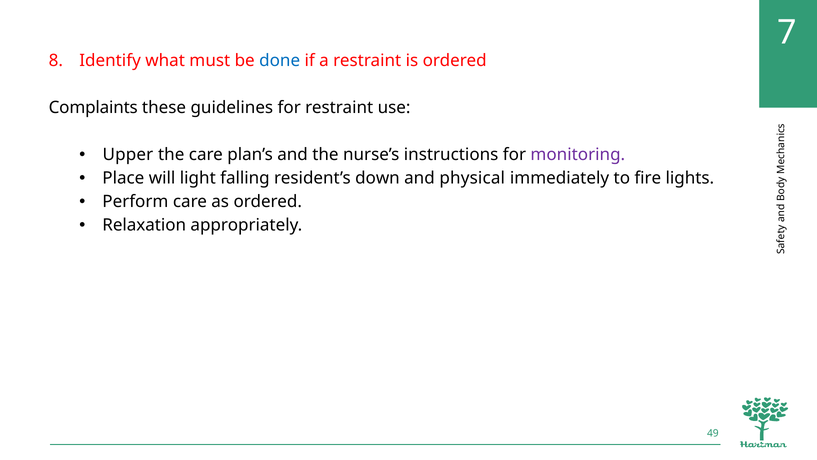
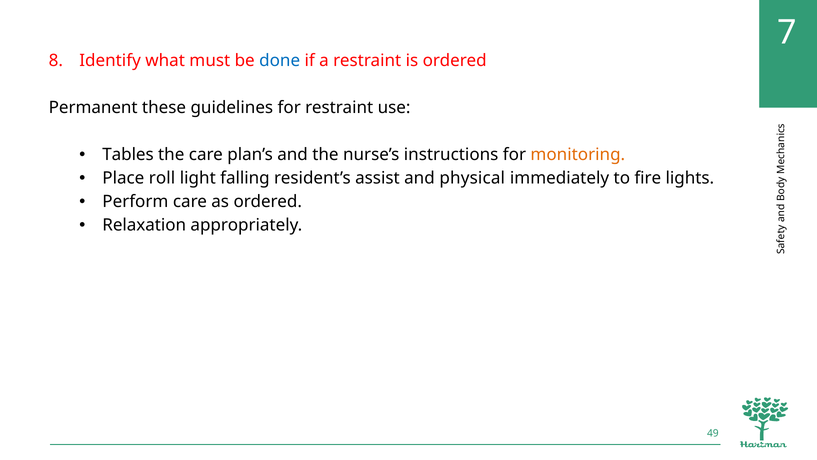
Complaints: Complaints -> Permanent (93, 108)
Upper: Upper -> Tables (128, 155)
monitoring colour: purple -> orange (578, 155)
will: will -> roll (162, 178)
down: down -> assist (377, 178)
